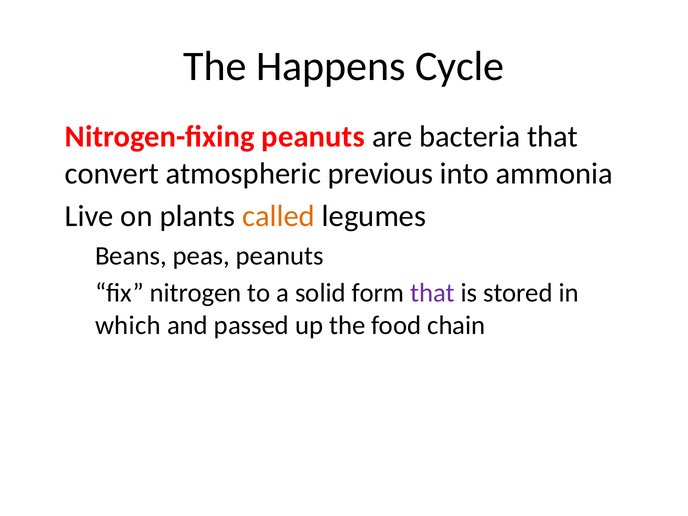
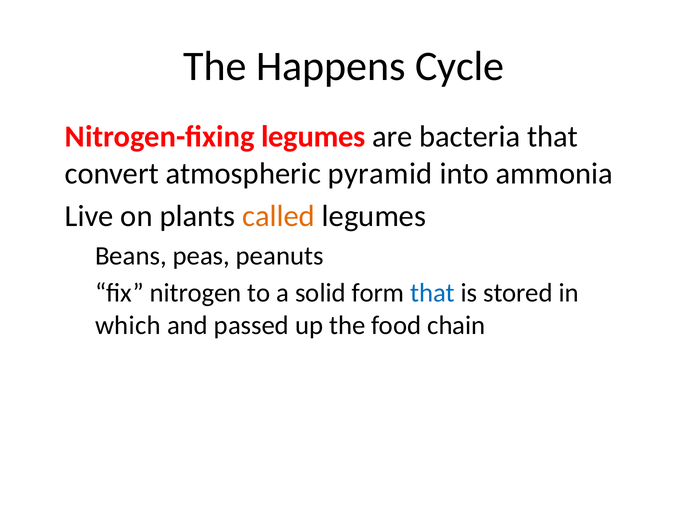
Nitrogen-fixing peanuts: peanuts -> legumes (313, 137)
previous: previous -> pyramid (380, 173)
that colour: purple -> blue (433, 293)
